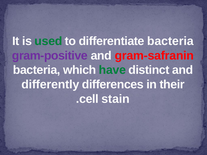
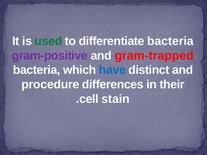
gram-safranin: gram-safranin -> gram-trapped (154, 56)
have colour: green -> blue (112, 70)
differently: differently -> procedure (50, 85)
